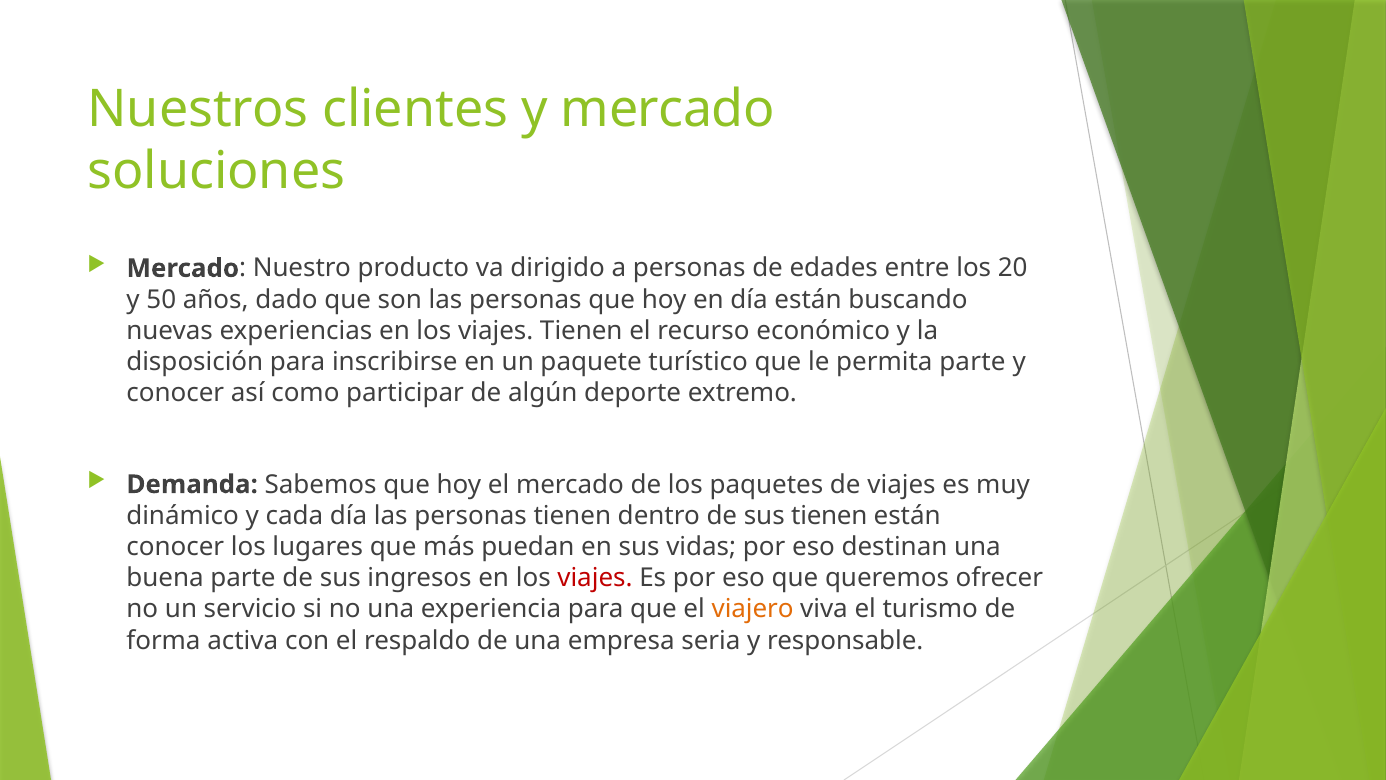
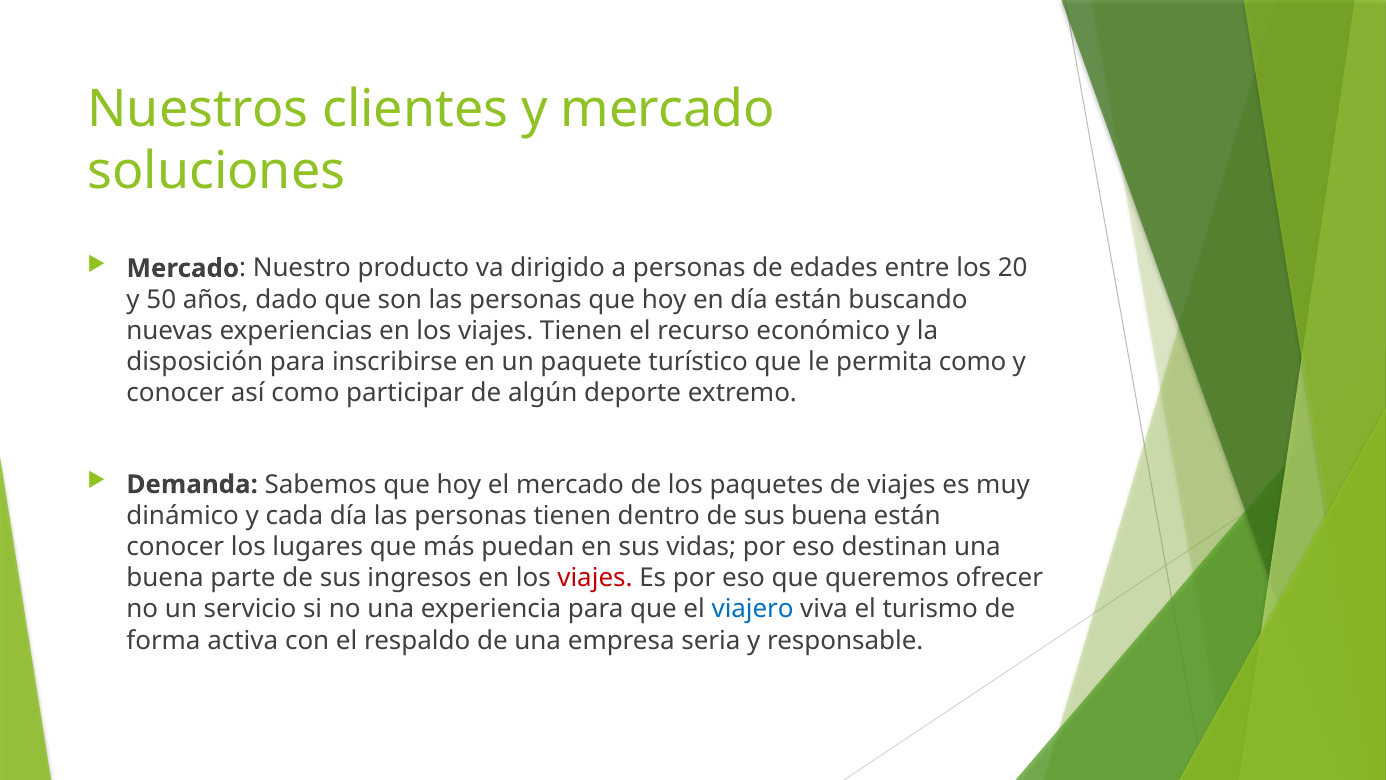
permita parte: parte -> como (973, 362)
sus tienen: tienen -> buena (829, 515)
viajero colour: orange -> blue (753, 609)
